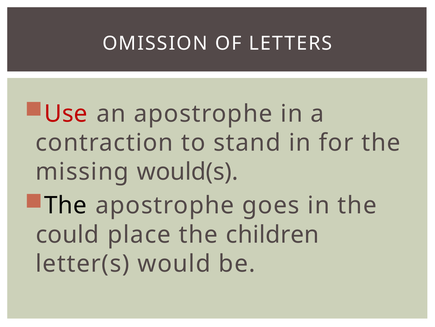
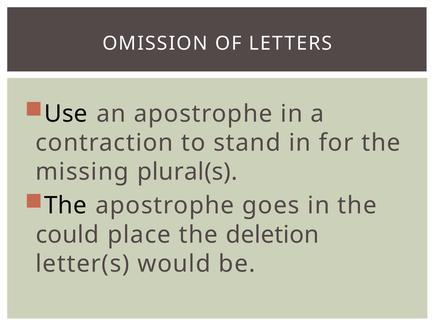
Use colour: red -> black (66, 113)
would(s: would(s -> plural(s (187, 171)
children: children -> deletion (273, 234)
